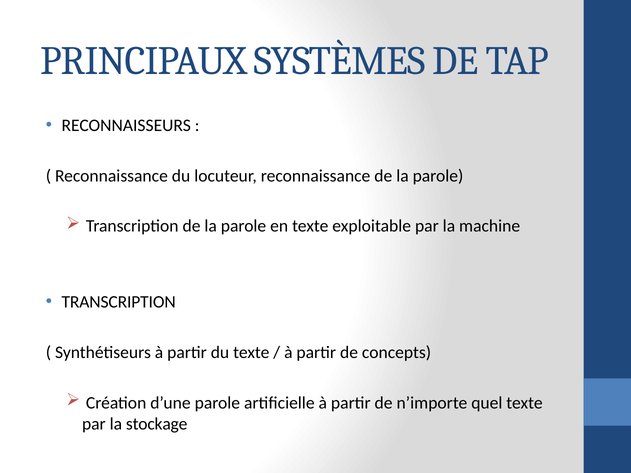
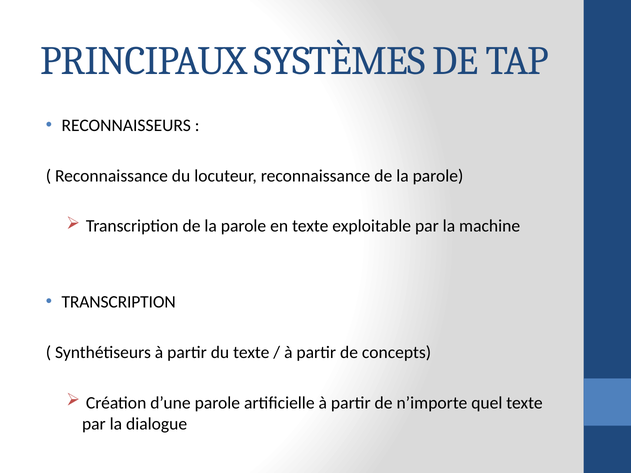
stockage: stockage -> dialogue (157, 424)
